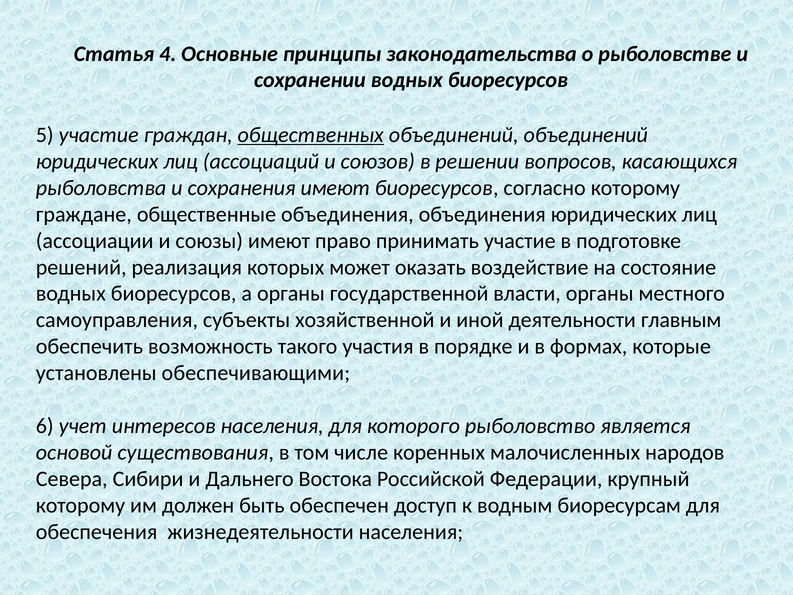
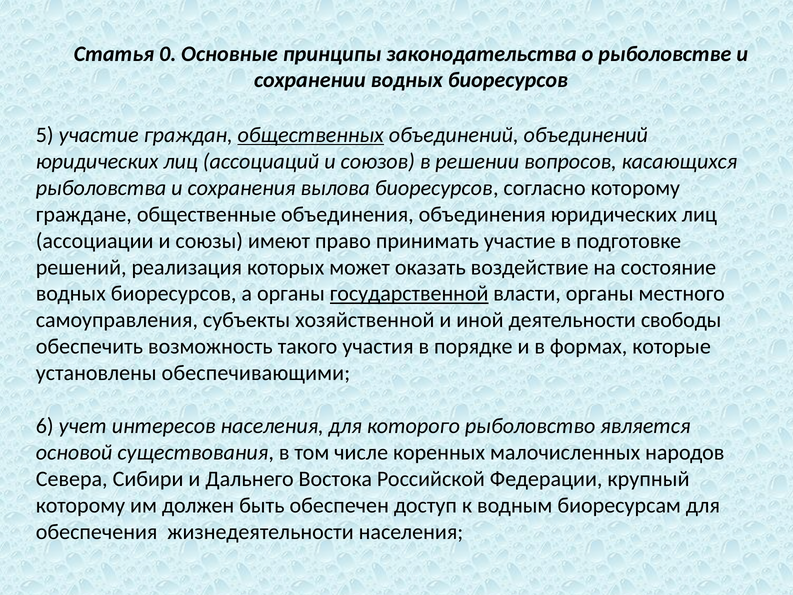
4: 4 -> 0 (168, 54)
сохранения имеют: имеют -> вылова (335, 188)
государственной underline: none -> present (409, 294)
главным: главным -> свободы (681, 320)
